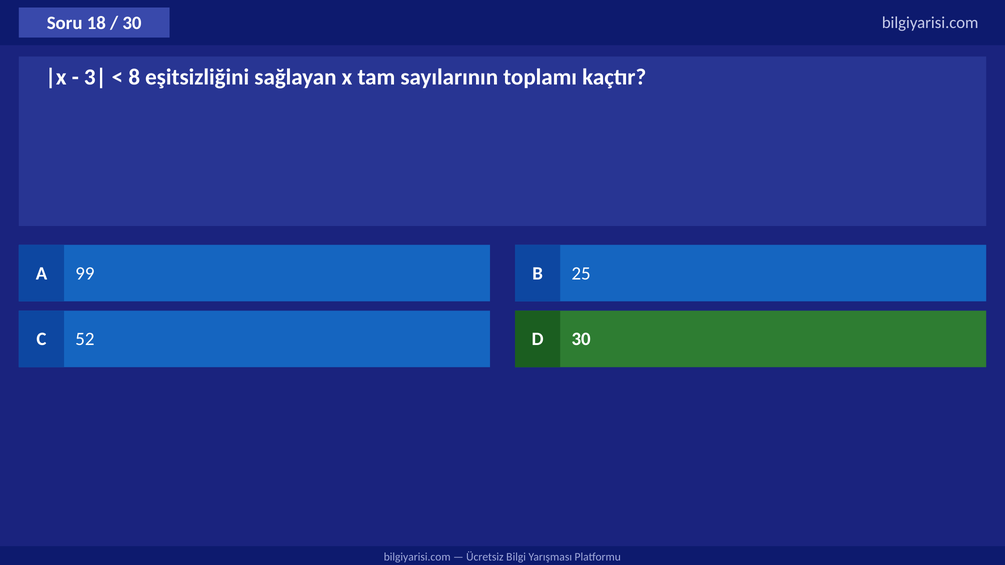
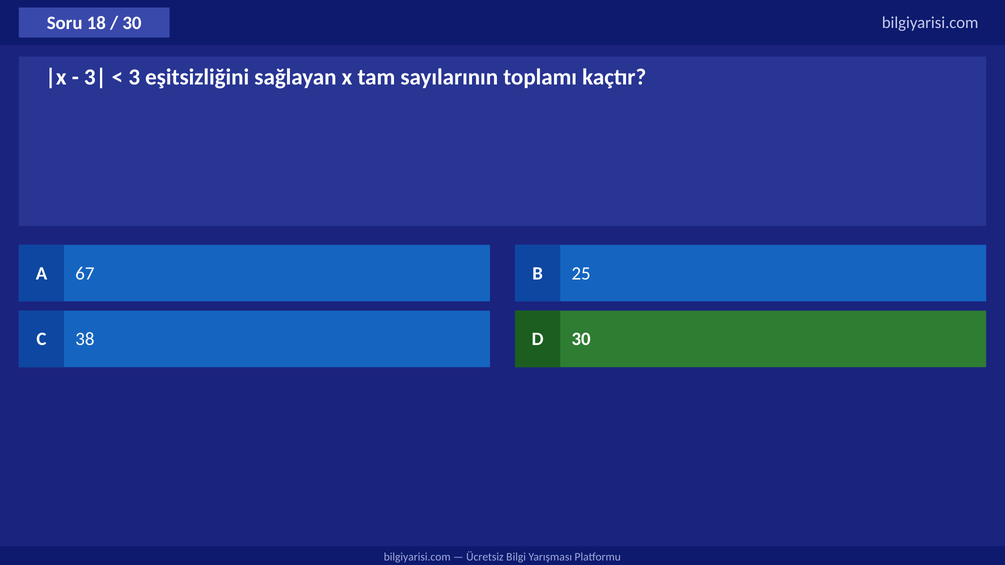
8: 8 -> 3 (134, 77)
99: 99 -> 67 (85, 273)
52: 52 -> 38 (85, 339)
